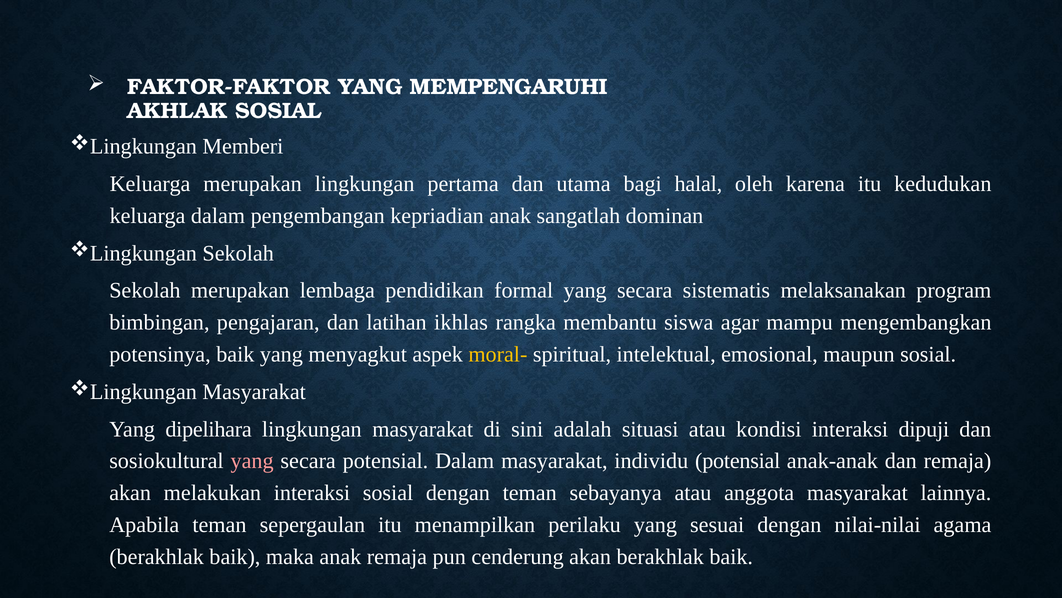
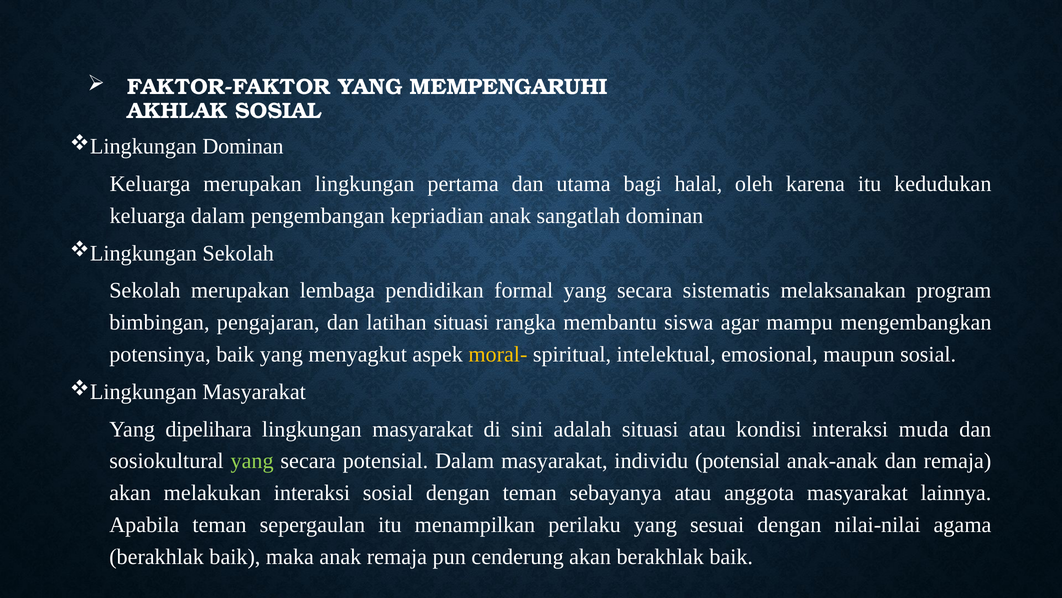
Memberi: Memberi -> Dominan (243, 146)
latihan ikhlas: ikhlas -> situasi (461, 322)
dipuji: dipuji -> muda (924, 429)
yang colour: pink -> light green (252, 461)
